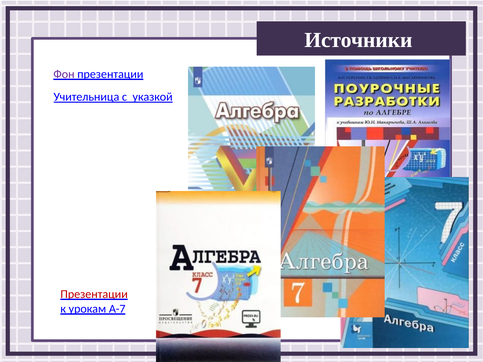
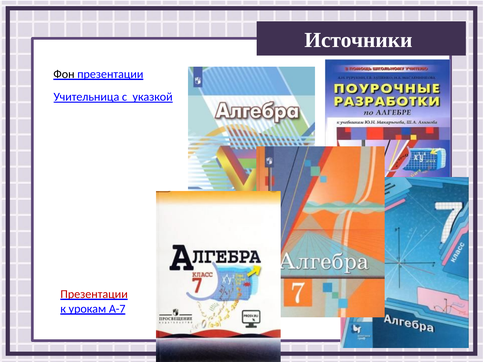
Фон colour: purple -> black (64, 74)
